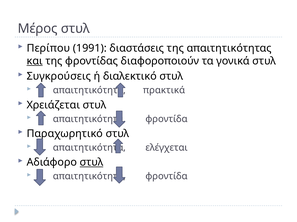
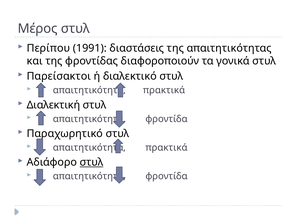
και underline: present -> none (35, 61)
Συγκρούσεις: Συγκρούσεις -> Παρείσακτοι (59, 76)
Χρειάζεται: Χρειάζεται -> Διαλεκτική (53, 105)
ελέγχεται: ελέγχεται -> πρακτικά (166, 148)
